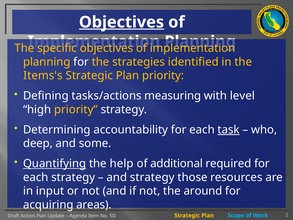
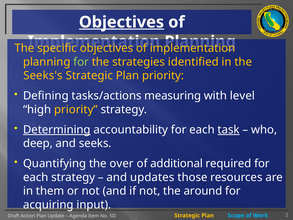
for colour: white -> light green (81, 62)
Items's: Items's -> Seeks's (43, 76)
Determining underline: none -> present (57, 130)
some: some -> seeks (95, 143)
Quantifying underline: present -> none (55, 163)
help: help -> over (122, 163)
and strategy: strategy -> updates (152, 177)
input: input -> them (50, 191)
areas: areas -> input (94, 204)
